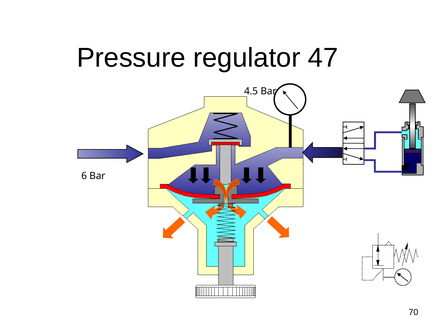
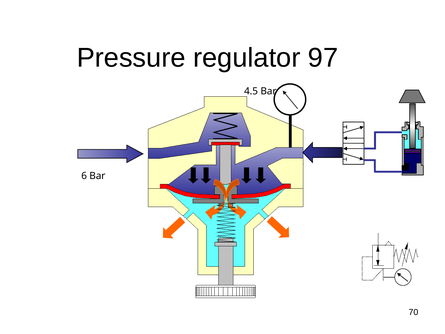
47: 47 -> 97 (323, 58)
